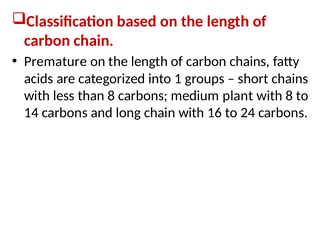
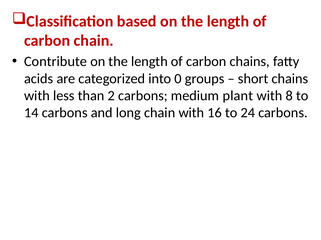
Premature: Premature -> Contribute (56, 62)
1: 1 -> 0 (178, 79)
than 8: 8 -> 2 (111, 96)
